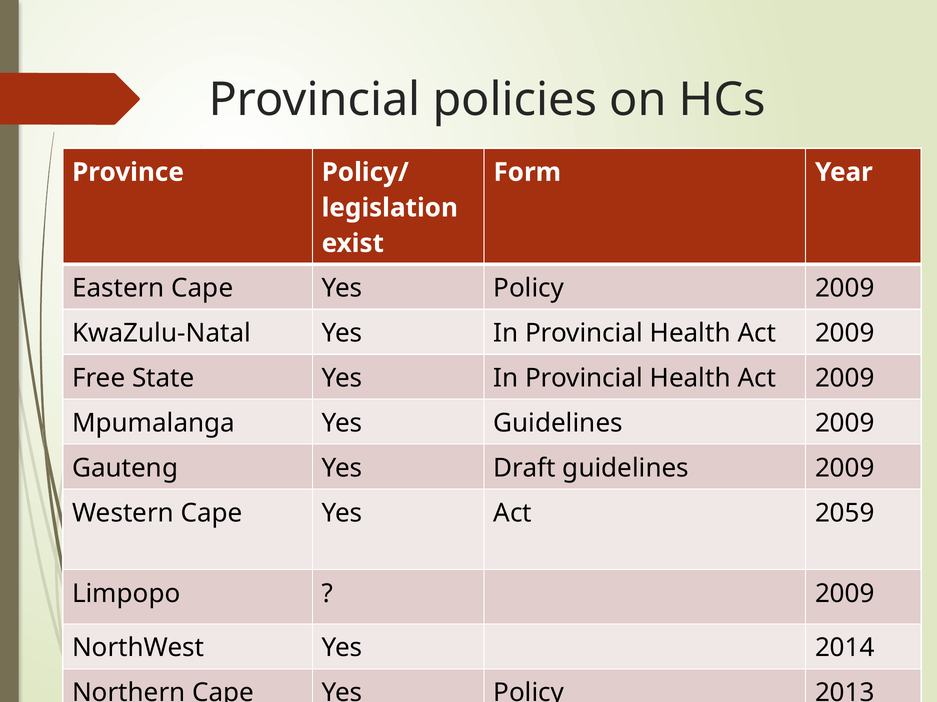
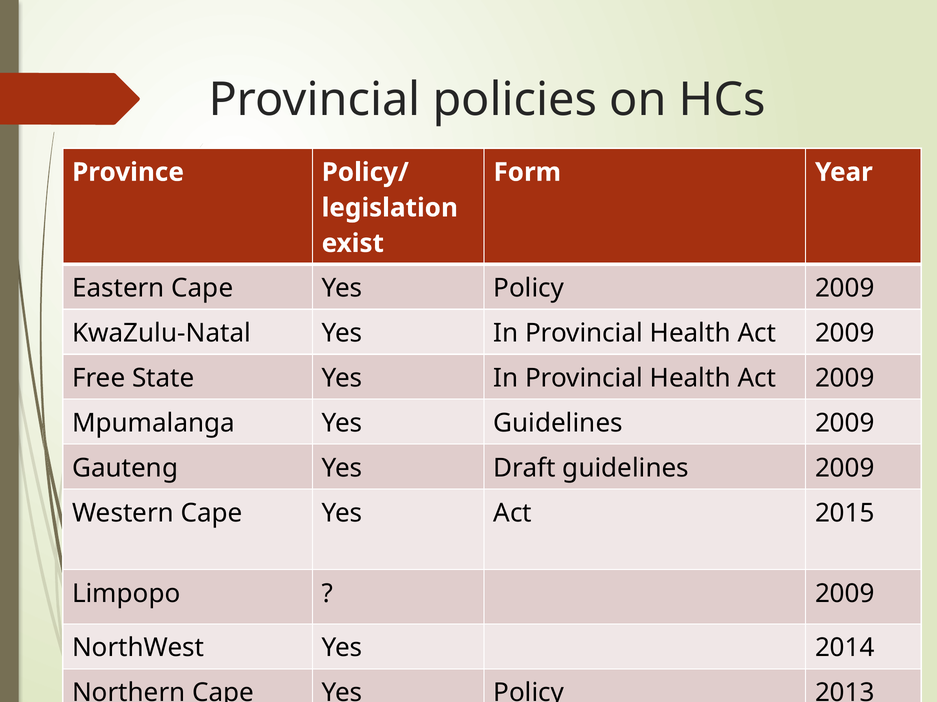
2059: 2059 -> 2015 (845, 514)
